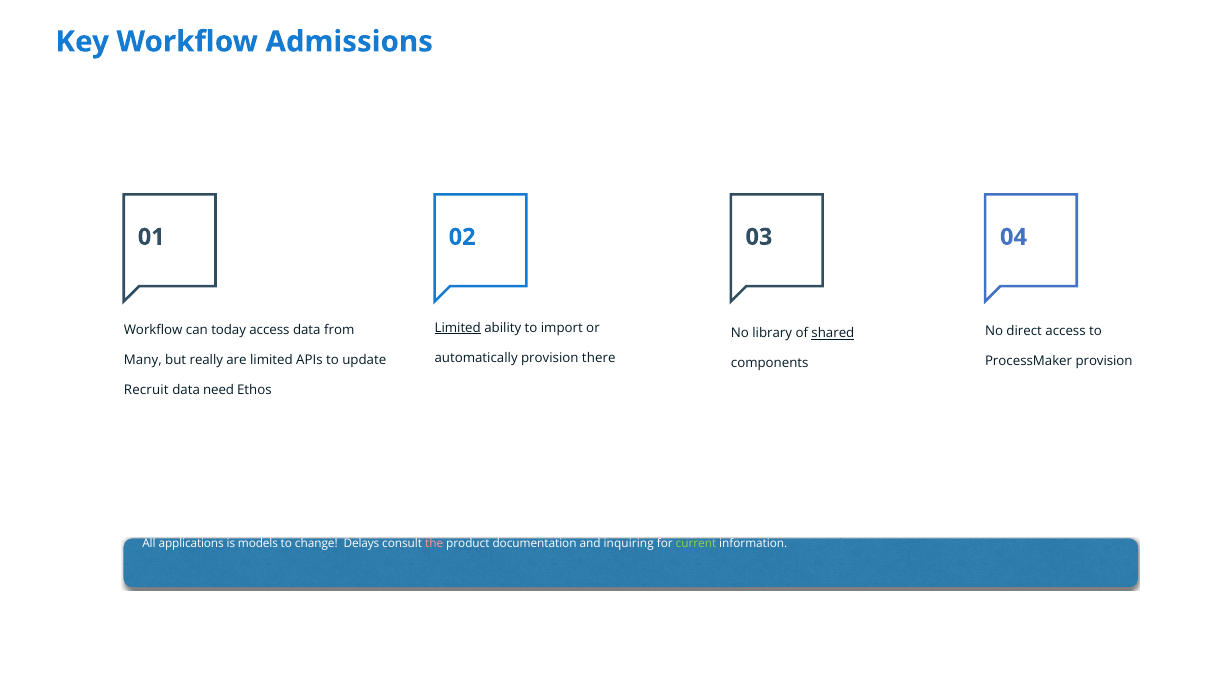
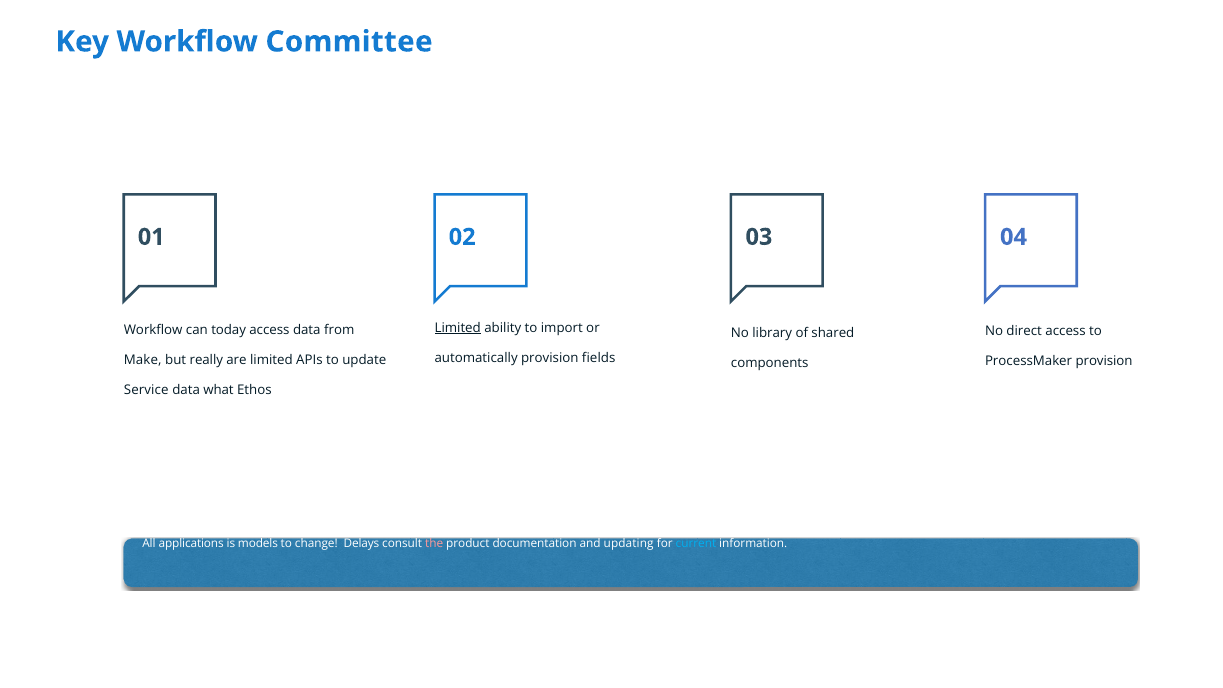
Admissions: Admissions -> Committee (349, 42)
shared underline: present -> none (833, 333)
there: there -> fields (599, 358)
Many: Many -> Make (143, 360)
Recruit: Recruit -> Service (146, 390)
need: need -> what (219, 390)
inquiring: inquiring -> updating (629, 544)
current colour: light green -> light blue (696, 544)
